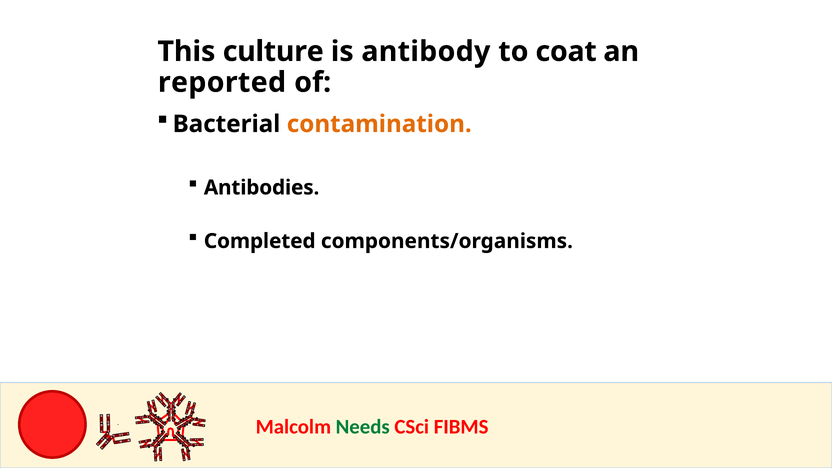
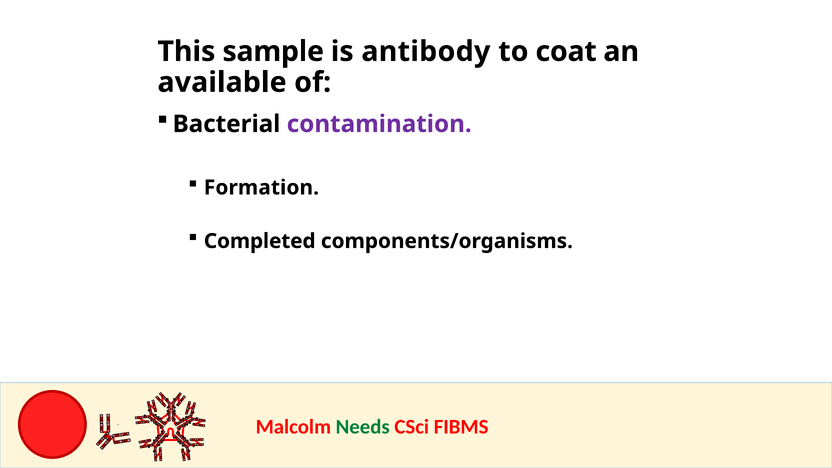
culture: culture -> sample (273, 52)
reported: reported -> available (222, 82)
contamination colour: orange -> purple (379, 124)
Antibodies: Antibodies -> Formation (261, 188)
